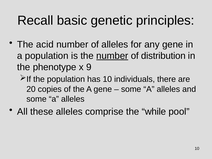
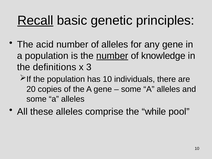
Recall underline: none -> present (35, 21)
distribution: distribution -> knowledge (163, 56)
phenotype: phenotype -> definitions (55, 67)
9: 9 -> 3 (89, 67)
